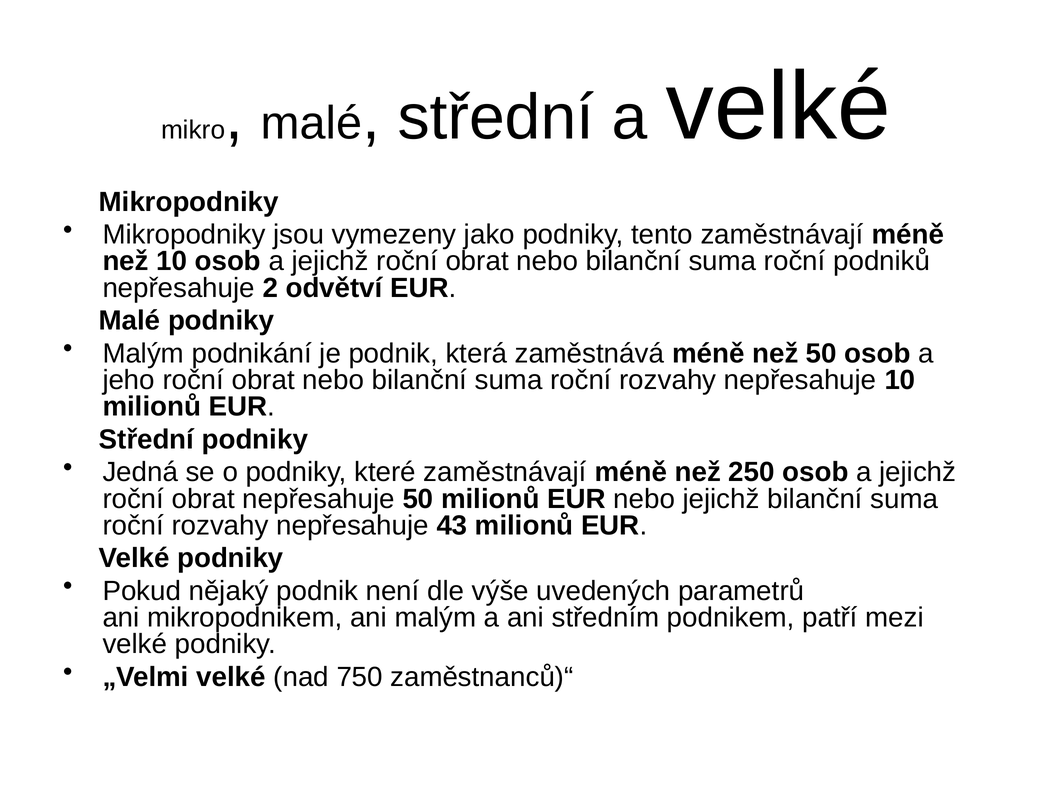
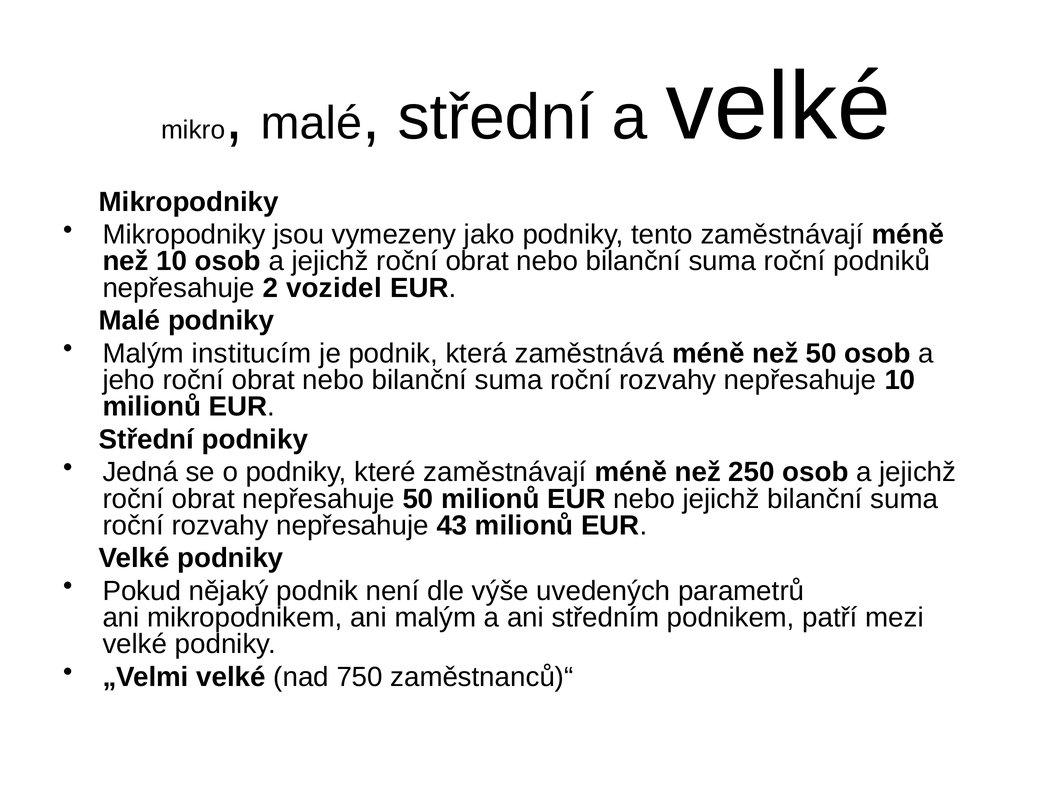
odvětví: odvětví -> vozidel (334, 288)
podnikání: podnikání -> institucím (252, 353)
